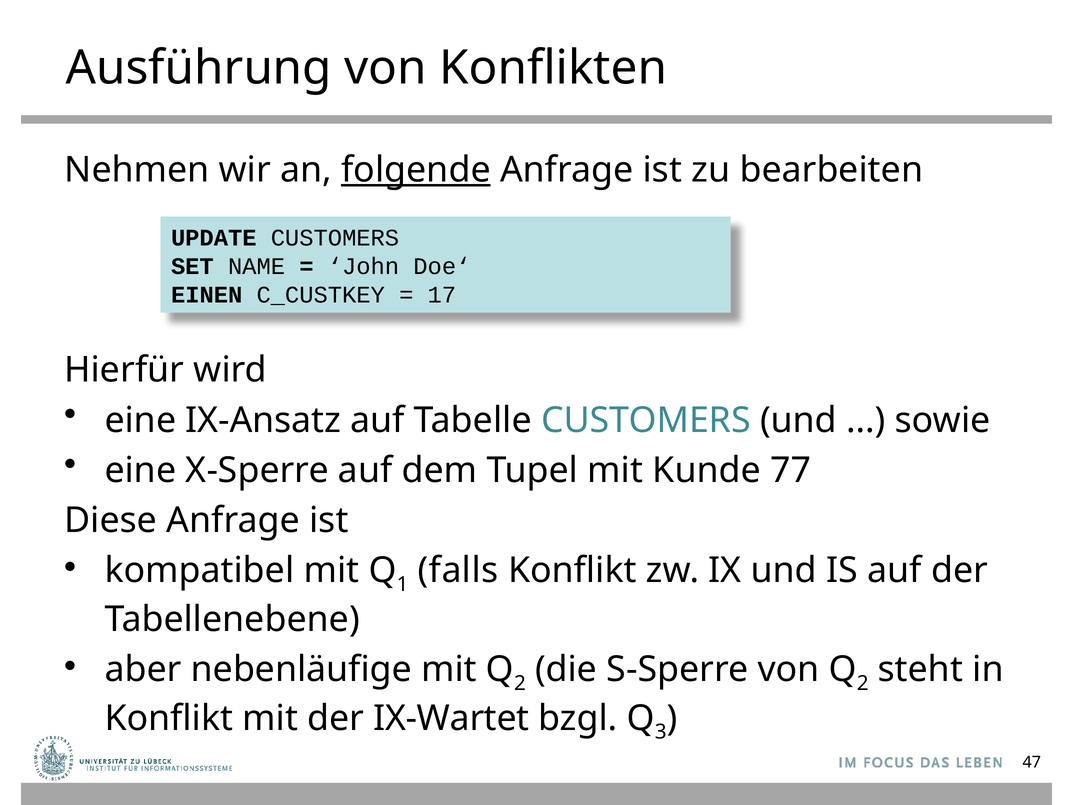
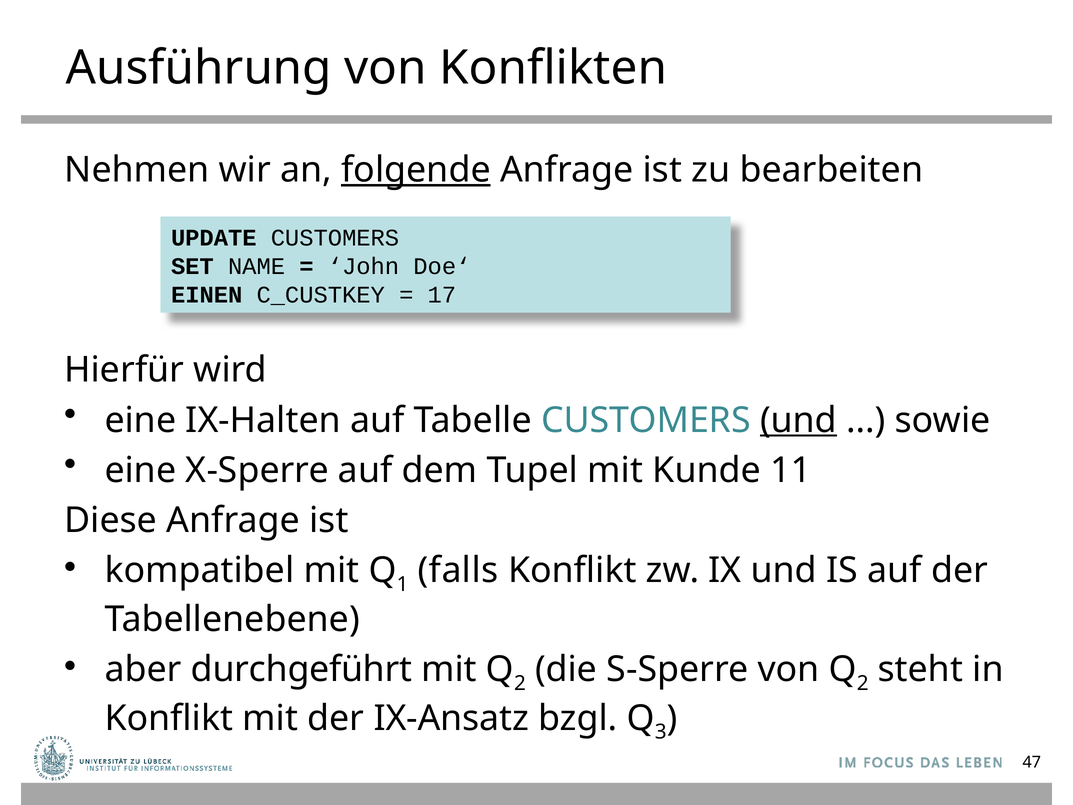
IX-Ansatz: IX-Ansatz -> IX-Halten (263, 420)
und underline: none -> present (799, 420)
77: 77 -> 11 (791, 470)
nebenläufige: nebenläufige -> durchgeführt (302, 669)
IX-Wartet: IX-Wartet -> IX-Ansatz (451, 718)
